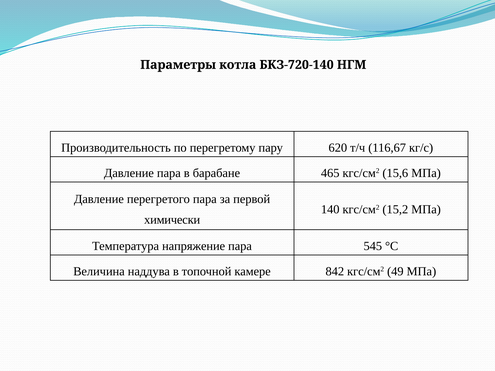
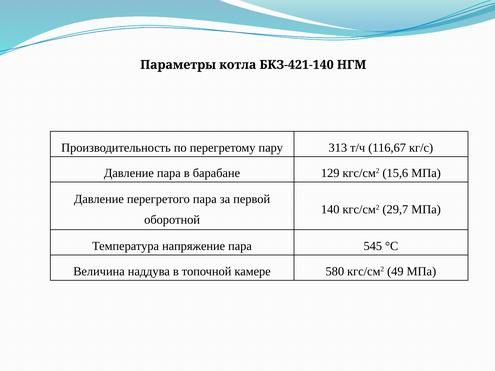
БКЗ-720-140: БКЗ-720-140 -> БКЗ-421-140 (297, 65)
620: 620 -> 313 (338, 148)
465: 465 -> 129 (330, 173)
15,2: 15,2 -> 29,7 (395, 210)
химически: химически -> оборотной (172, 220)
842: 842 -> 580 (335, 271)
